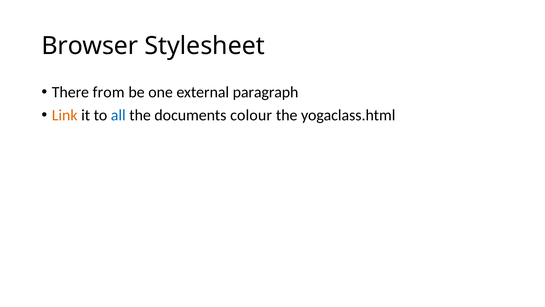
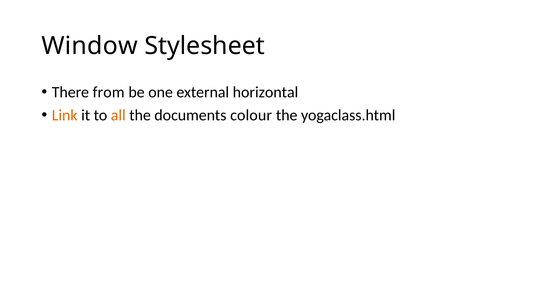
Browser: Browser -> Window (90, 46)
paragraph: paragraph -> horizontal (266, 92)
all colour: blue -> orange (118, 115)
